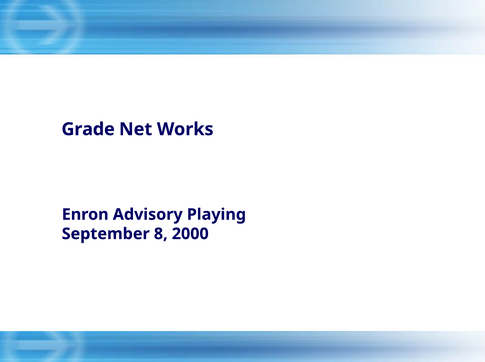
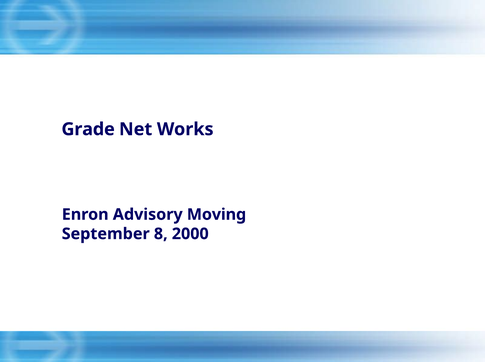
Playing: Playing -> Moving (216, 215)
